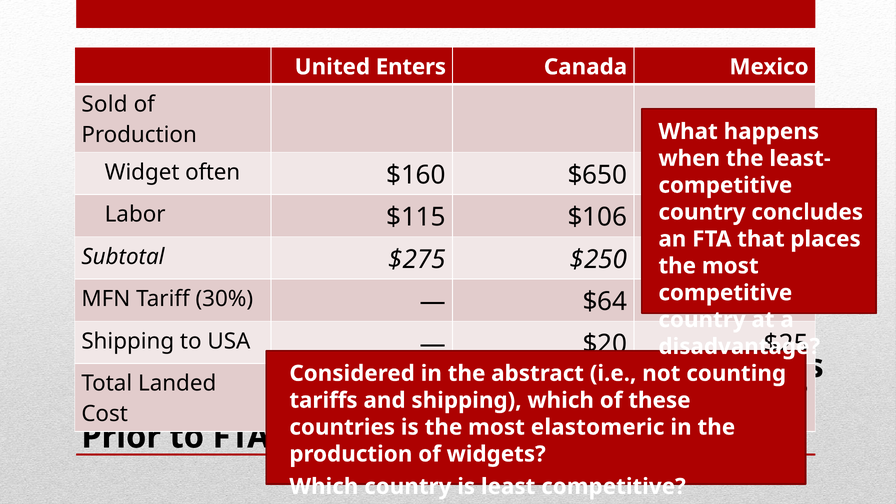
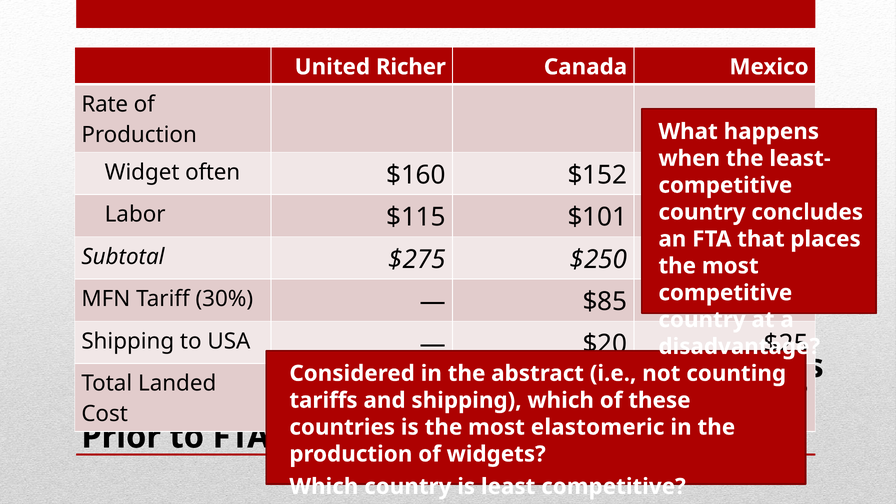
Enters: Enters -> Richer (411, 67)
Sold: Sold -> Rate (105, 104)
$650: $650 -> $152 (597, 175)
$106: $106 -> $101 (597, 217)
$64: $64 -> $85 (605, 302)
